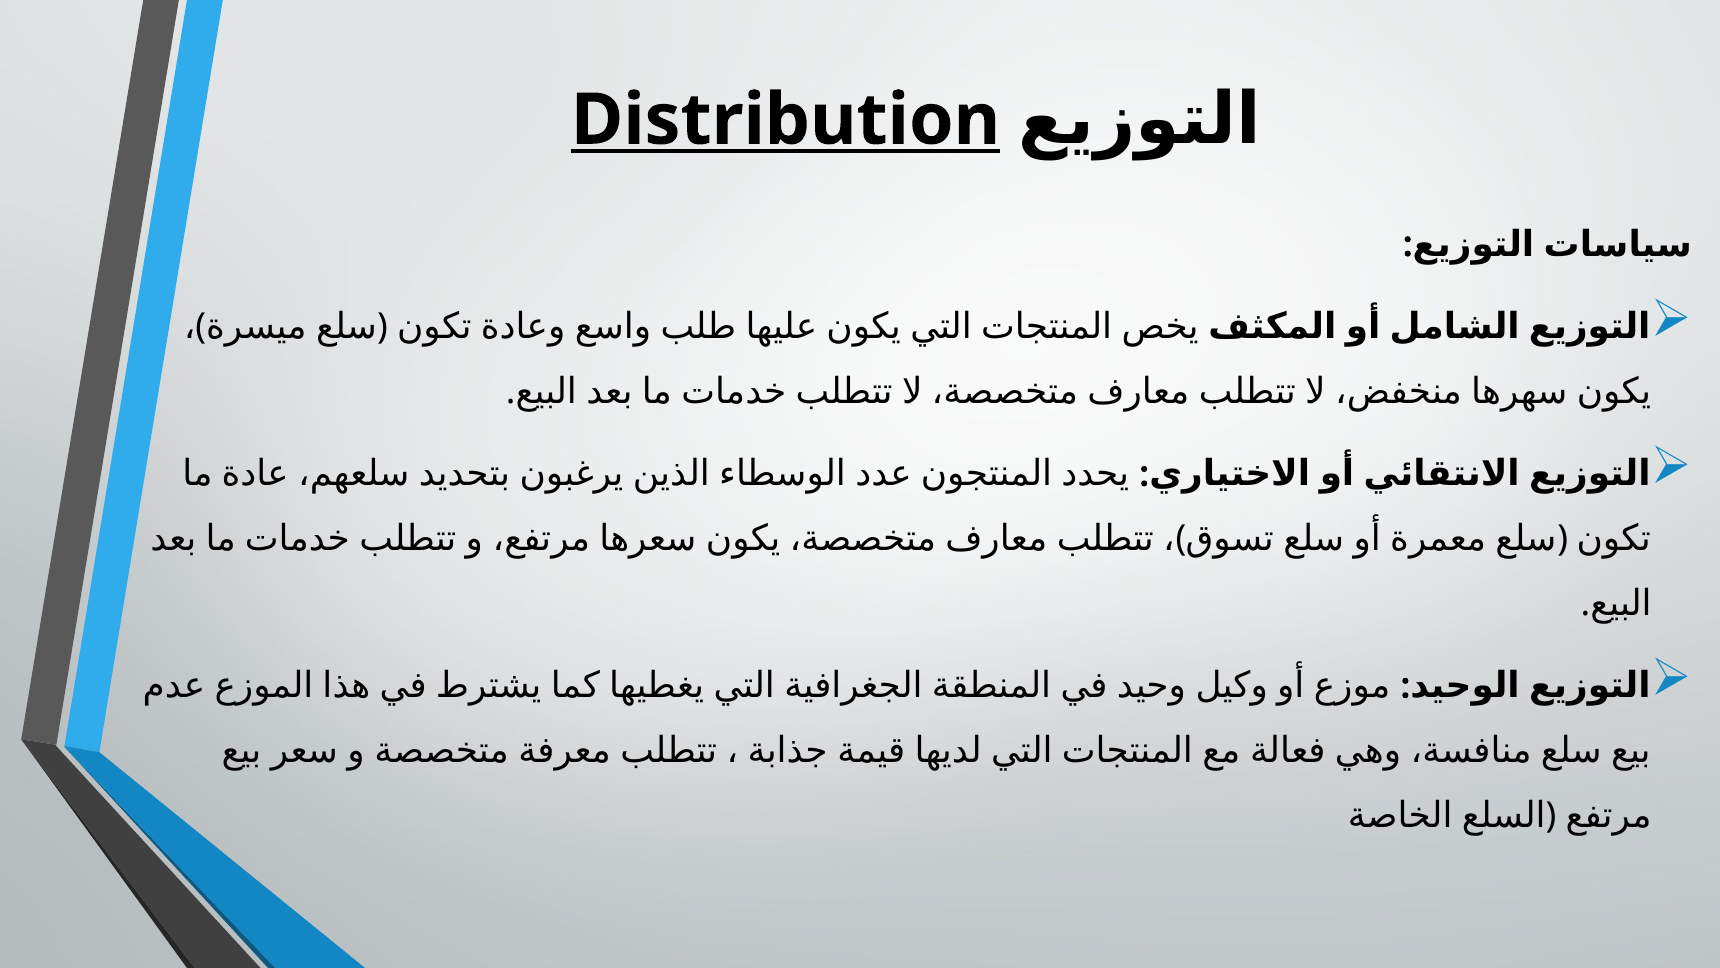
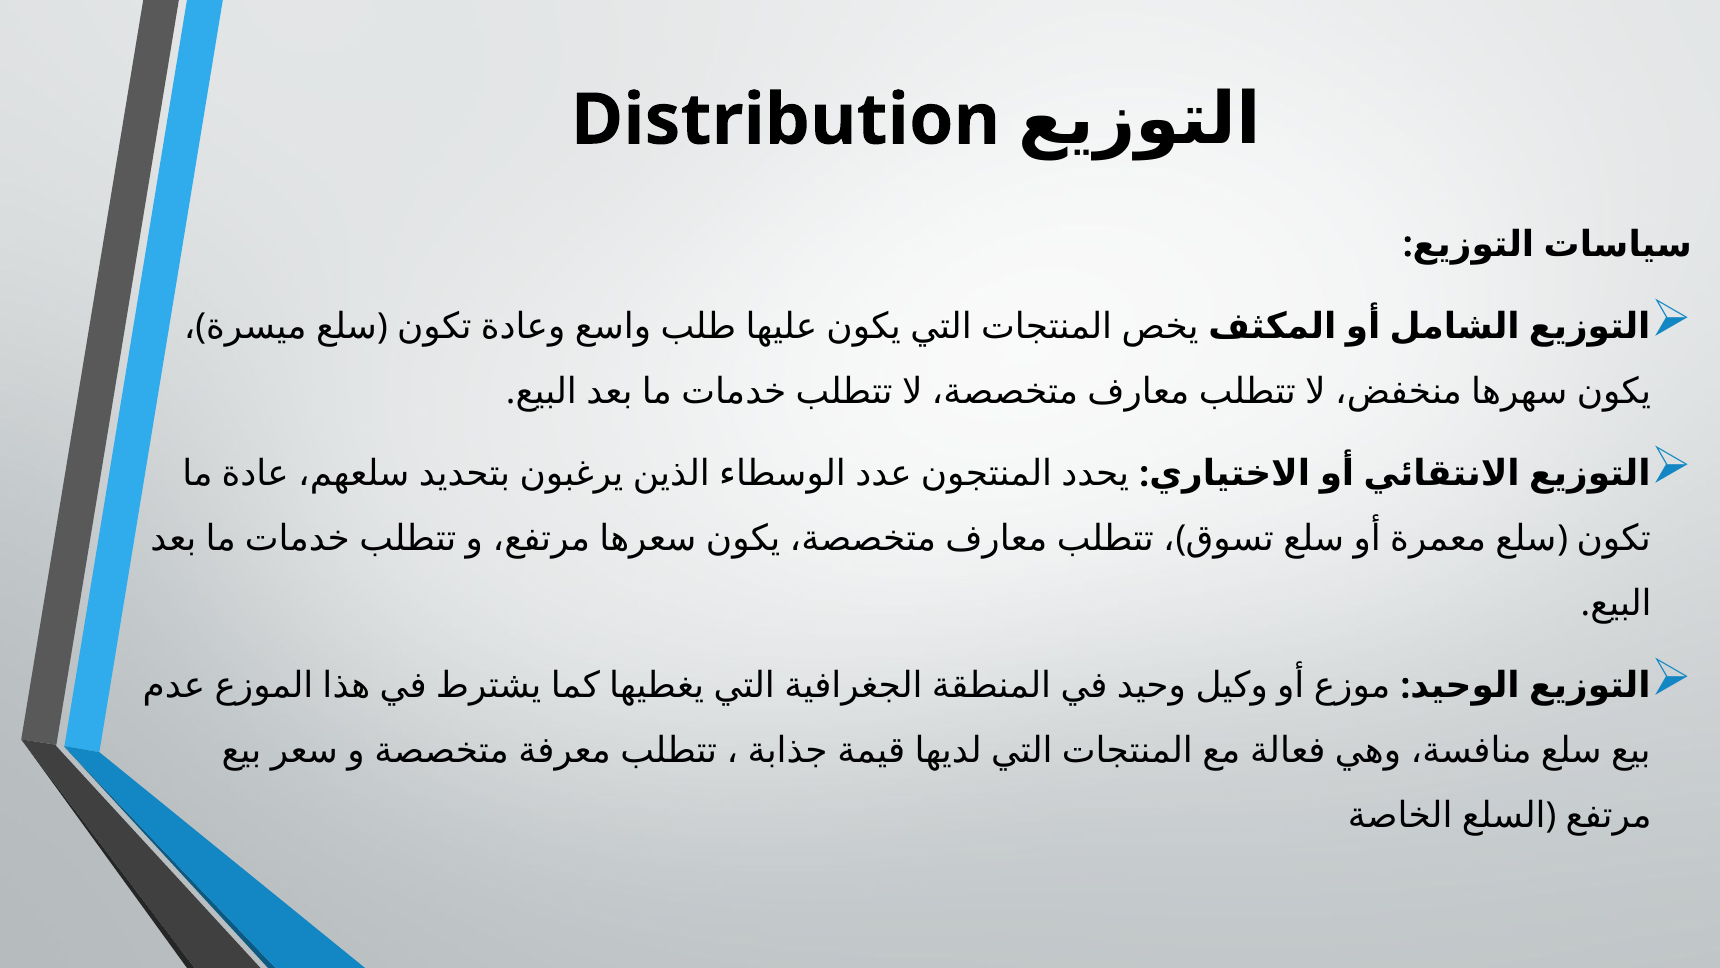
Distribution underline: present -> none (786, 120)
